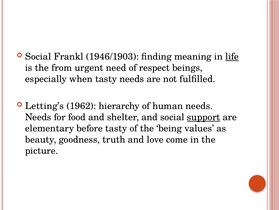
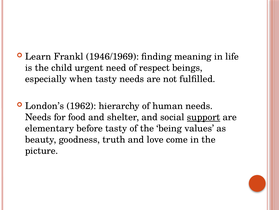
Social: Social -> Learn (38, 56)
1946/1903: 1946/1903 -> 1946/1969 (112, 56)
life underline: present -> none (232, 56)
from: from -> child (62, 68)
Letting’s: Letting’s -> London’s (45, 106)
